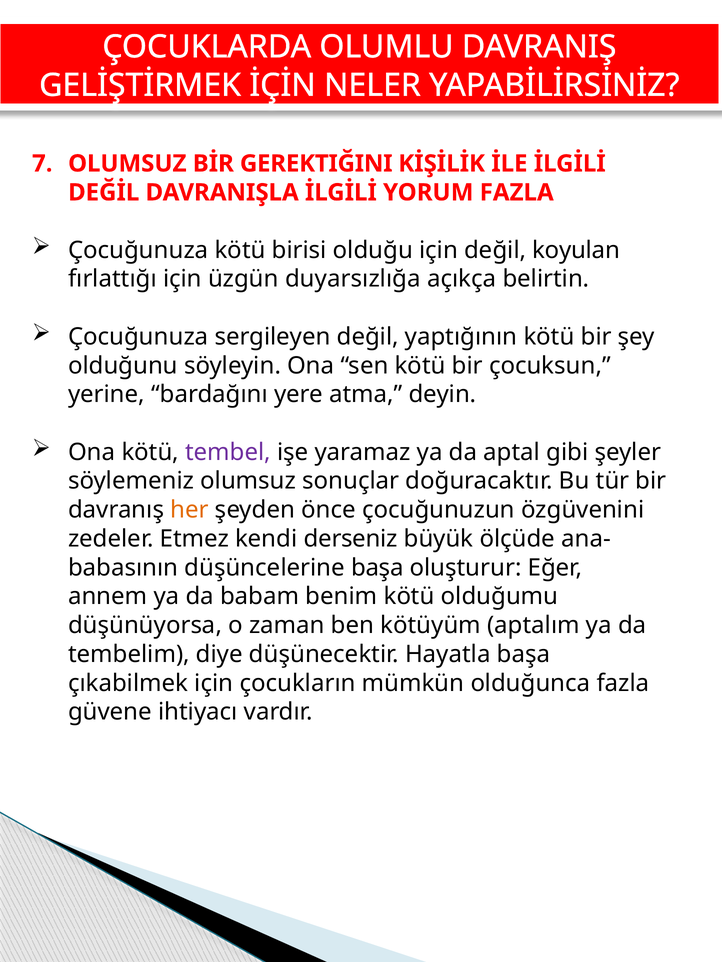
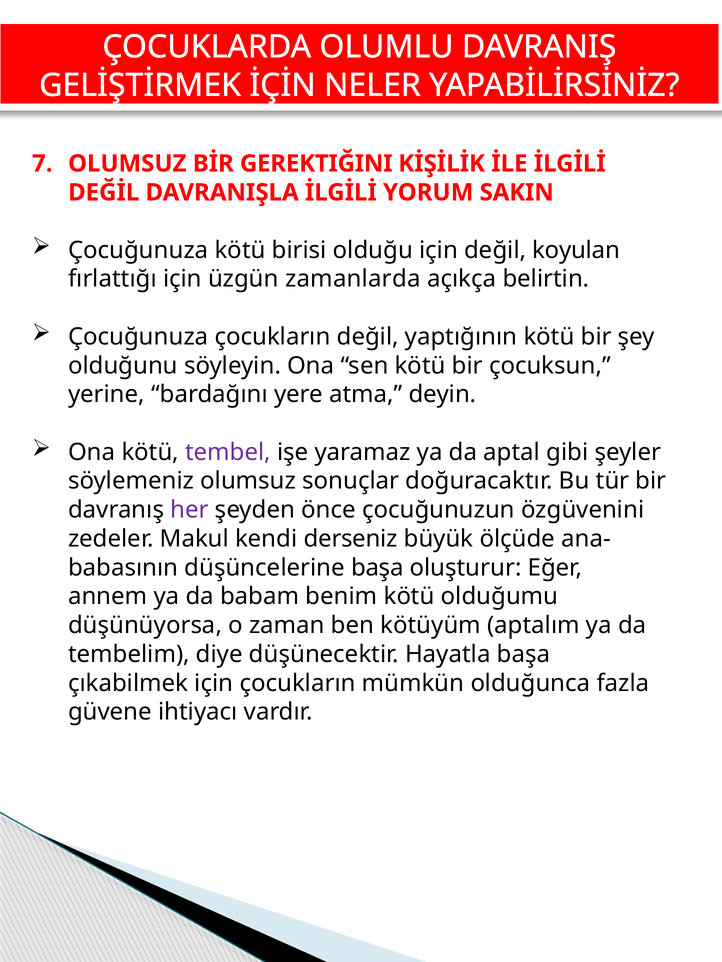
YORUM FAZLA: FAZLA -> SAKIN (517, 193)
duyarsızlığa: duyarsızlığa -> zamanlarda (353, 279)
Çocuğunuza sergileyen: sergileyen -> çocukların (273, 337)
her colour: orange -> purple (190, 510)
Etmez: Etmez -> Makul (194, 539)
